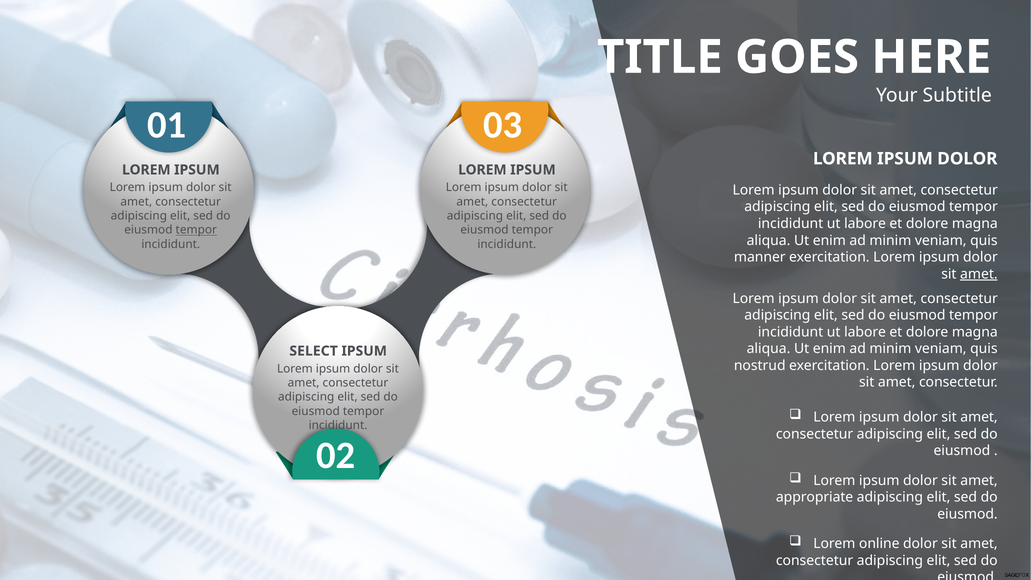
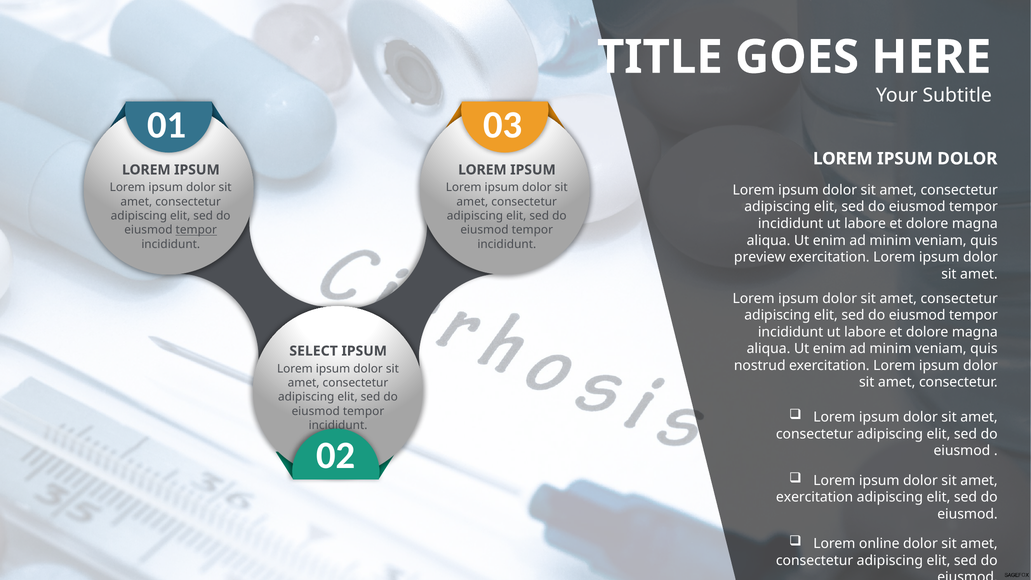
manner: manner -> preview (760, 257)
amet underline: present -> none (979, 274)
appropriate: appropriate -> exercitation (815, 497)
